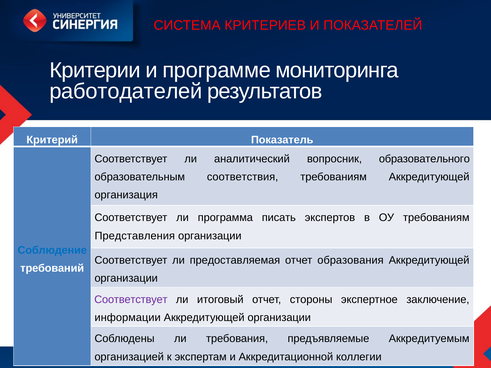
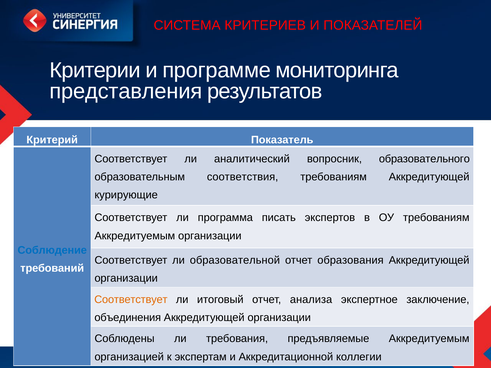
работодателей: работодателей -> представления (126, 91)
организация: организация -> курирующие (126, 195)
Представления: Представления -> Аккредитуемым (135, 236)
предоставляемая: предоставляемая -> образовательной (235, 260)
Соответствует colour: purple -> orange (131, 300)
стороны: стороны -> анализа (311, 300)
информации: информации -> объединения (128, 318)
